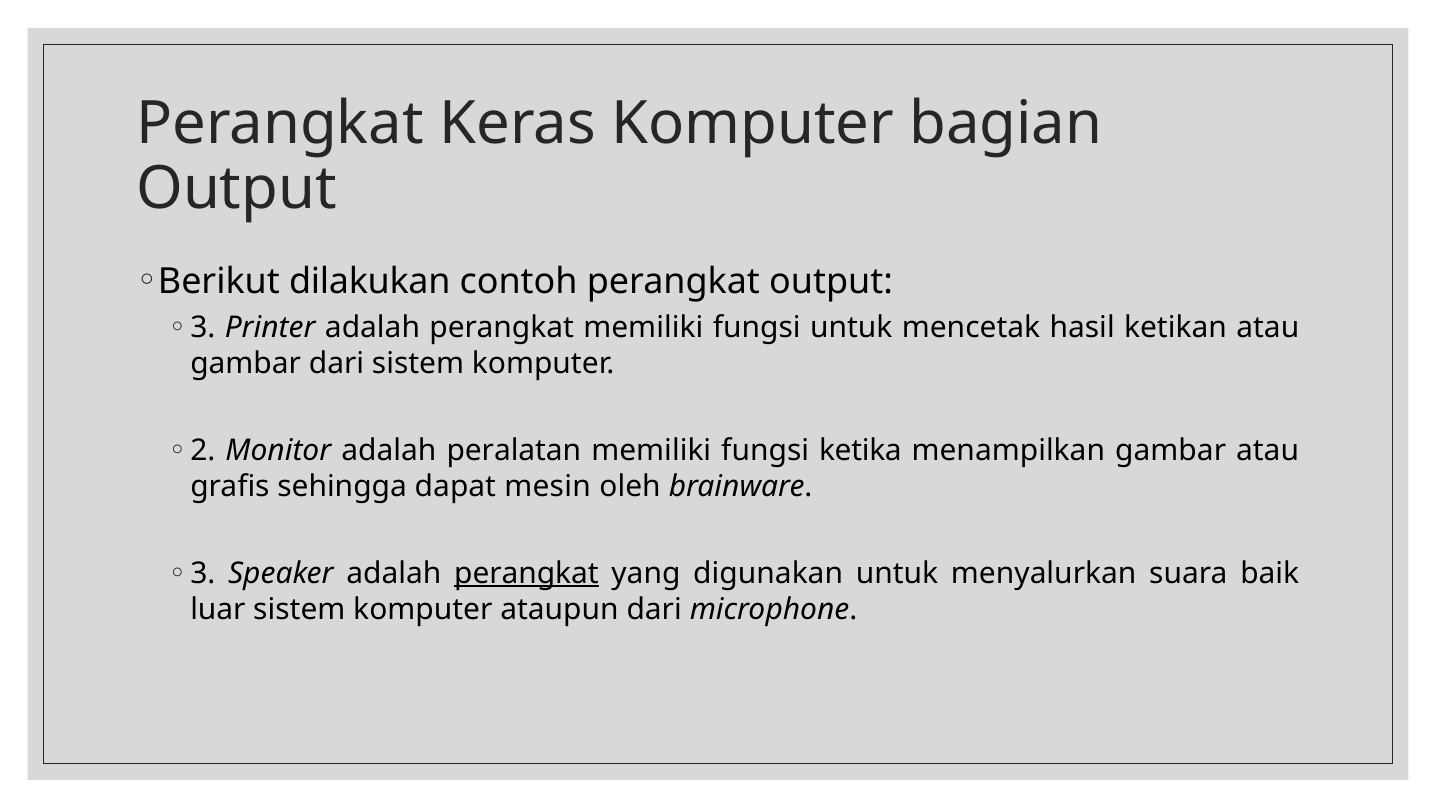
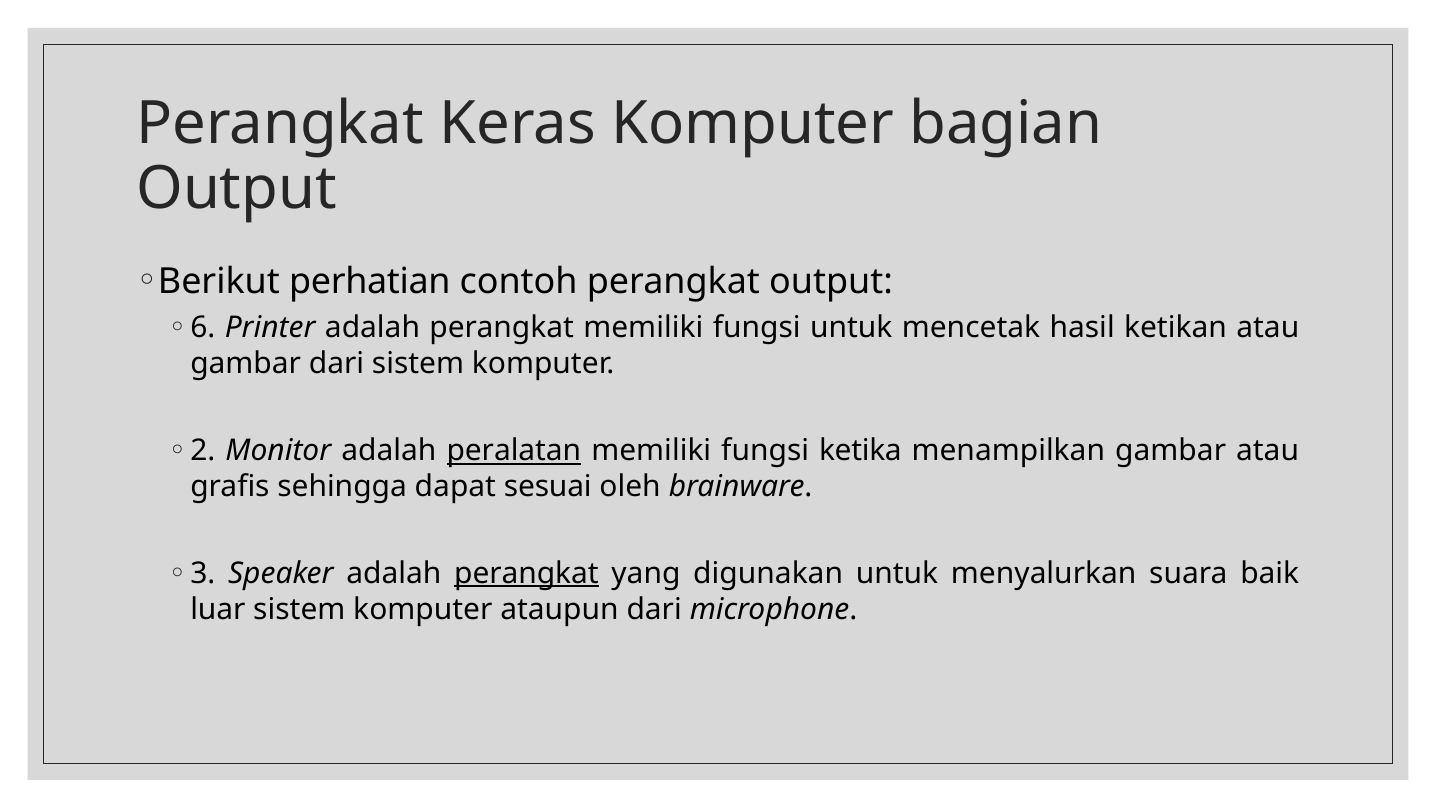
dilakukan: dilakukan -> perhatian (370, 281)
3: 3 -> 6 (203, 328)
peralatan underline: none -> present (514, 451)
mesin: mesin -> sesuai (548, 487)
